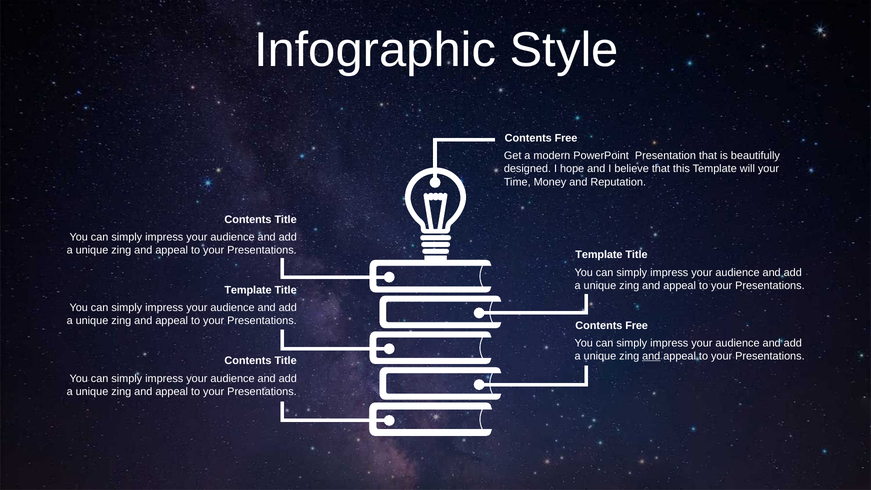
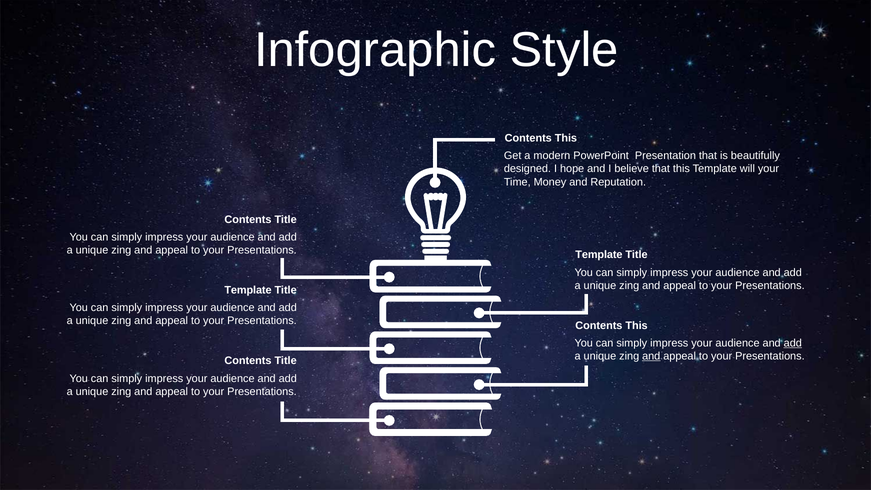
Free: Free -> This (566, 138)
Free: Free -> This (637, 326)
add underline: none -> present (793, 343)
